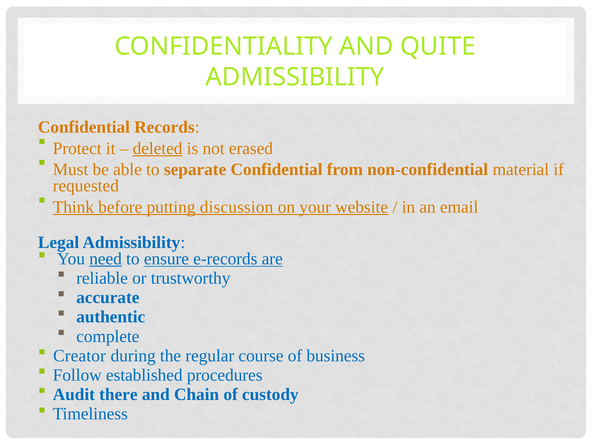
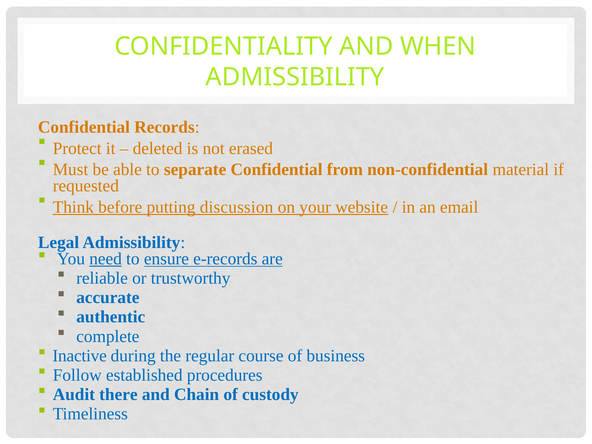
QUITE: QUITE -> WHEN (438, 47)
deleted underline: present -> none (158, 148)
Creator: Creator -> Inactive (80, 356)
